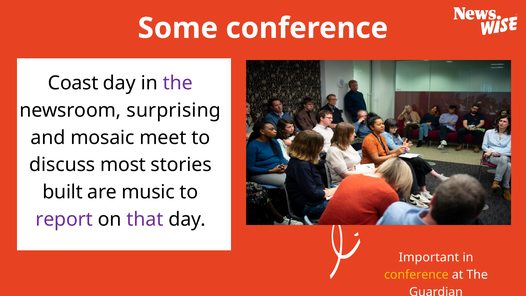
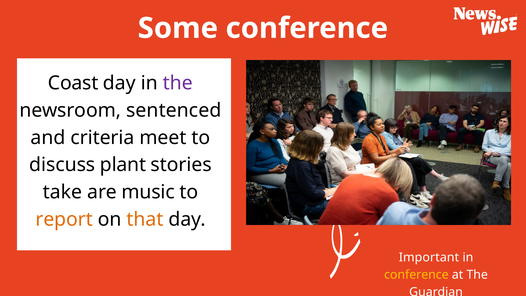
surprising: surprising -> sentenced (174, 110)
mosaic: mosaic -> criteria (102, 138)
most: most -> plant (123, 165)
built: built -> take (62, 192)
report colour: purple -> orange (64, 219)
that colour: purple -> orange (145, 219)
